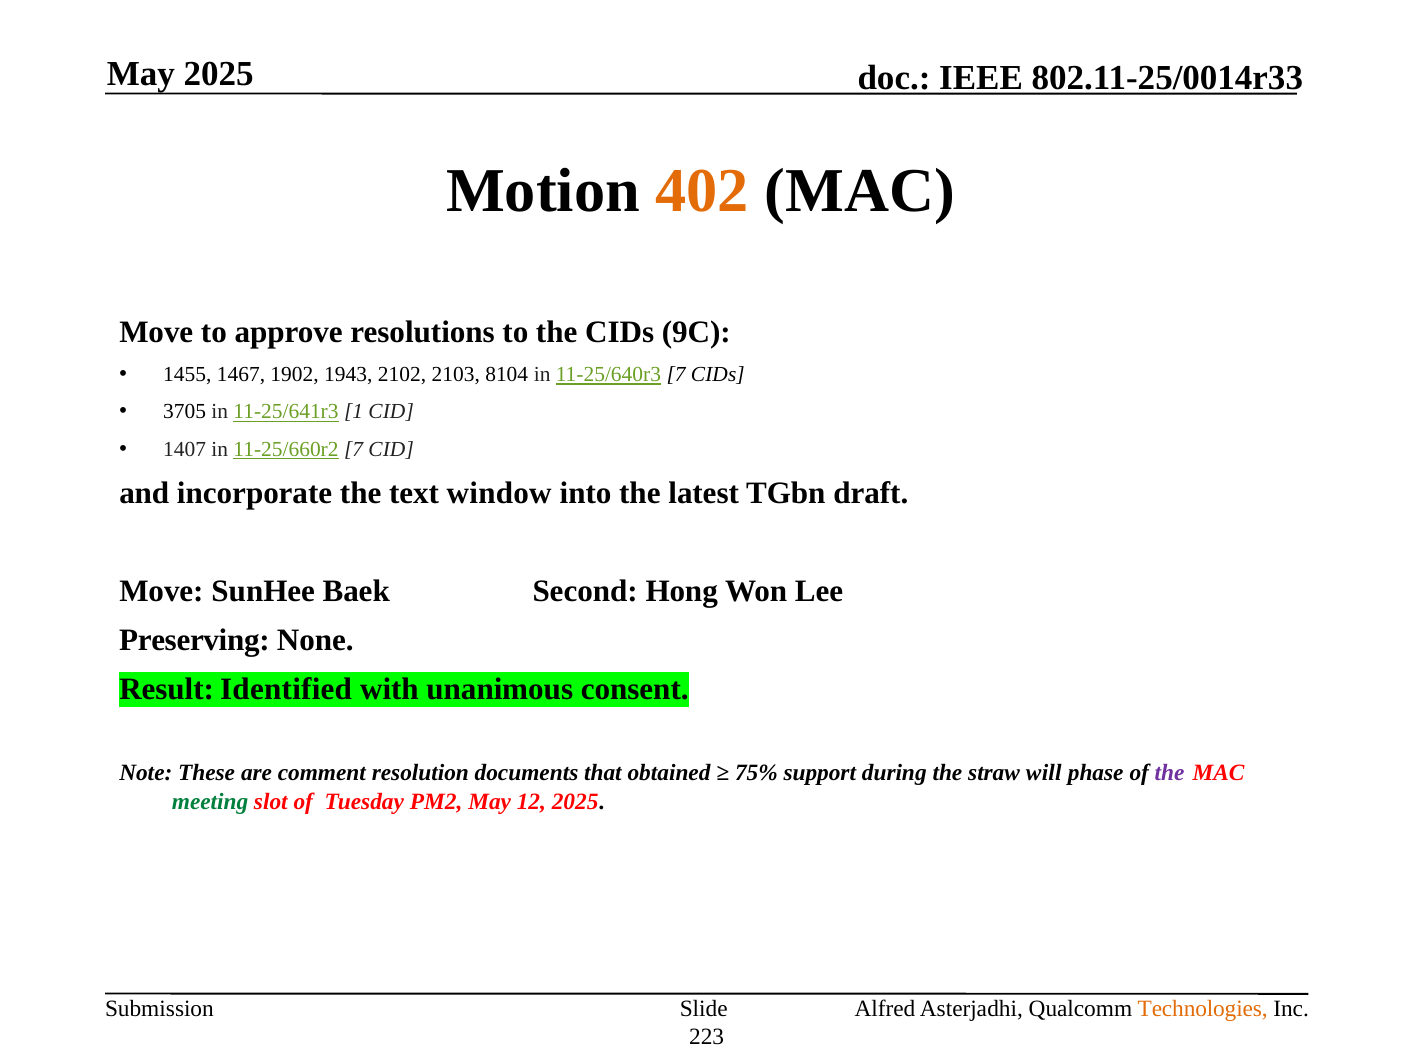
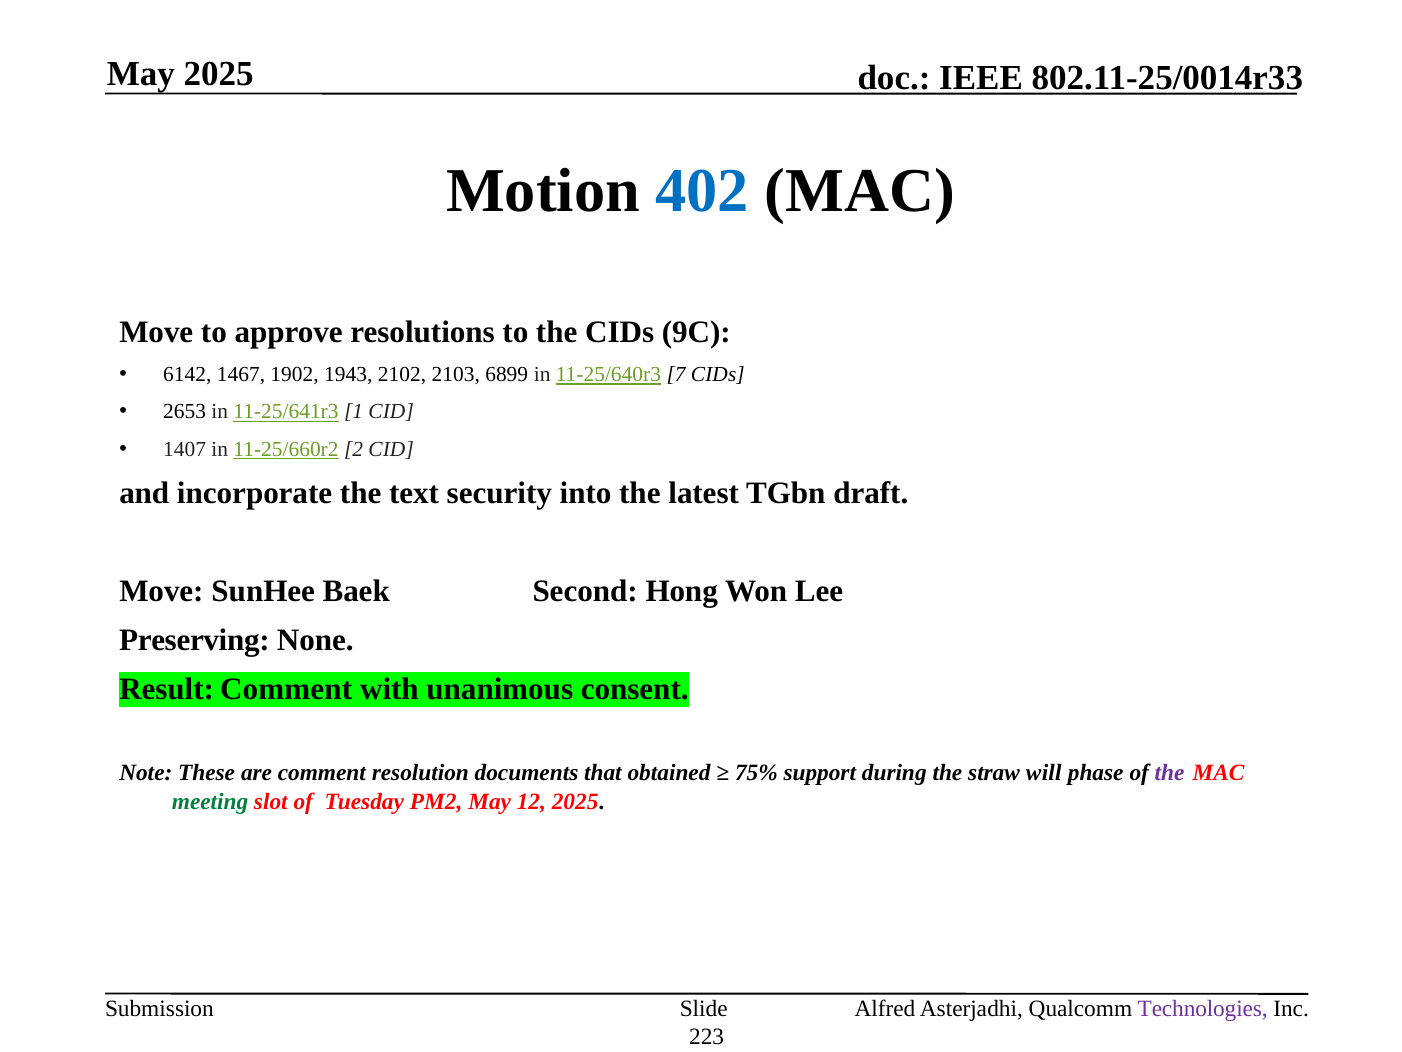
402 colour: orange -> blue (702, 191)
1455: 1455 -> 6142 (187, 374)
8104: 8104 -> 6899 (507, 374)
3705: 3705 -> 2653 (185, 412)
11-25/660r2 7: 7 -> 2 (354, 449)
window: window -> security (499, 493)
Result Identified: Identified -> Comment (286, 689)
Technologies colour: orange -> purple (1203, 1008)
